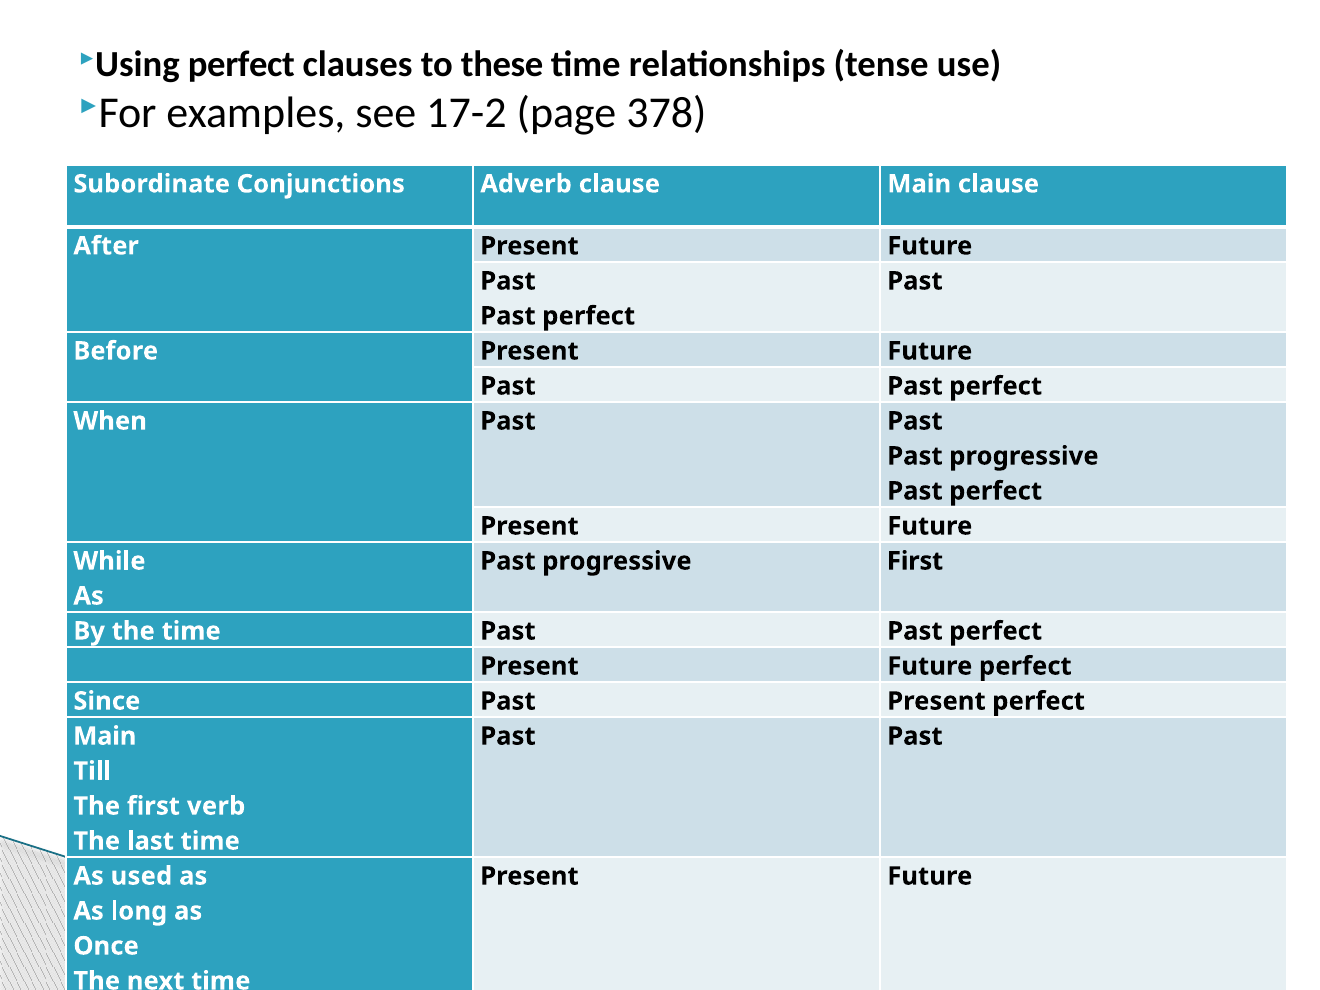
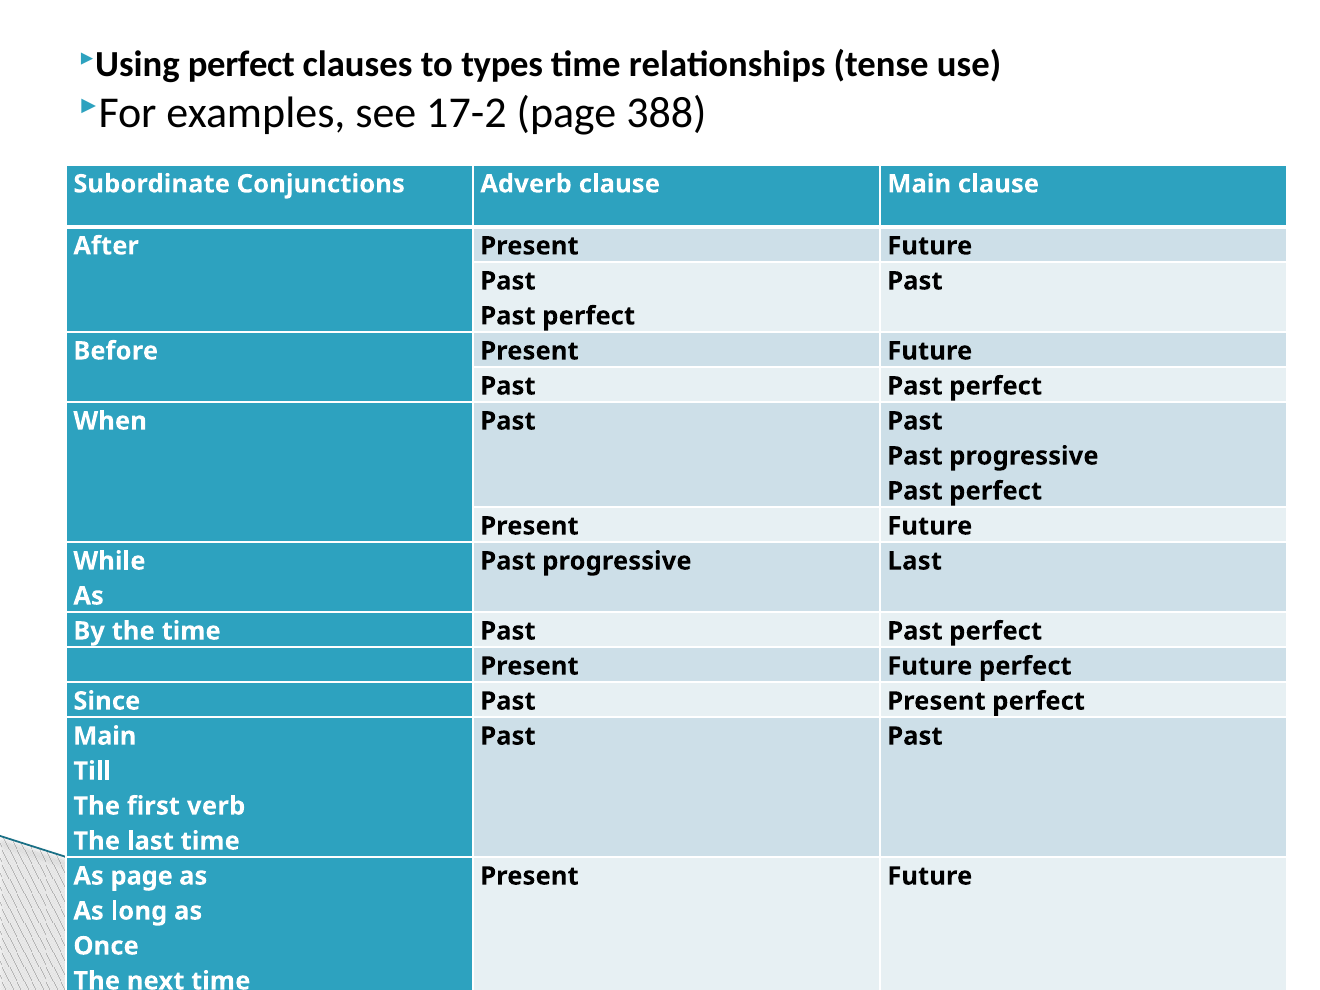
these: these -> types (502, 64)
378: 378 -> 388 (666, 113)
progressive First: First -> Last (915, 561)
As used: used -> page (142, 876)
